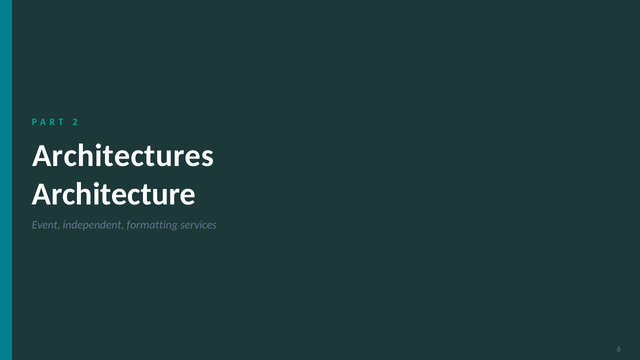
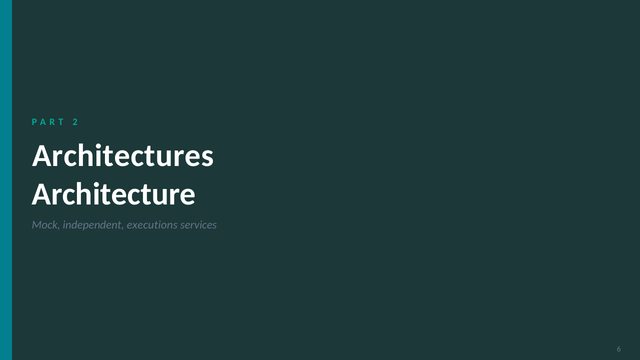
Event: Event -> Mock (46, 225)
formatting: formatting -> executions (152, 225)
